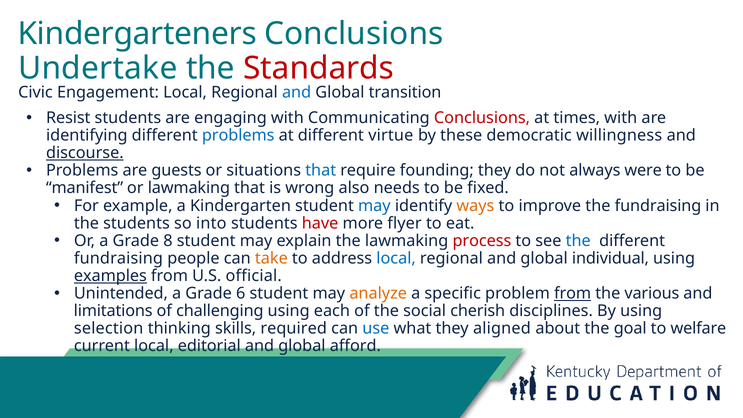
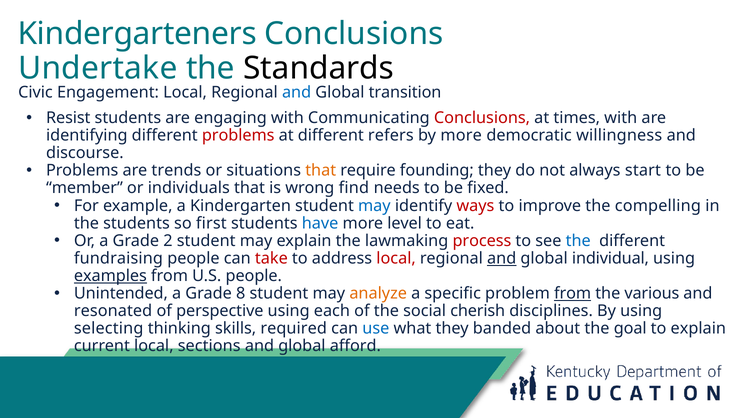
Standards colour: red -> black (319, 68)
problems colour: blue -> red (238, 135)
virtue: virtue -> refers (391, 135)
by these: these -> more (461, 135)
discourse underline: present -> none (85, 153)
guests: guests -> trends (176, 171)
that colour: blue -> orange (321, 171)
were: were -> start (643, 171)
manifest: manifest -> member (84, 188)
or lawmaking: lawmaking -> individuals (189, 188)
also: also -> find (354, 188)
ways colour: orange -> red (475, 206)
the fundraising: fundraising -> compelling (658, 206)
into: into -> first (211, 223)
have colour: red -> blue (320, 223)
flyer: flyer -> level (405, 223)
8: 8 -> 2 (168, 241)
take colour: orange -> red (271, 258)
local colour: blue -> red (396, 258)
and underline: none -> present (502, 258)
U.S official: official -> people (254, 276)
6: 6 -> 8 (241, 293)
limitations: limitations -> resonated (113, 311)
challenging: challenging -> perspective (220, 311)
selection: selection -> selecting (109, 328)
aligned: aligned -> banded (502, 328)
to welfare: welfare -> explain (698, 328)
editorial: editorial -> sections (209, 346)
